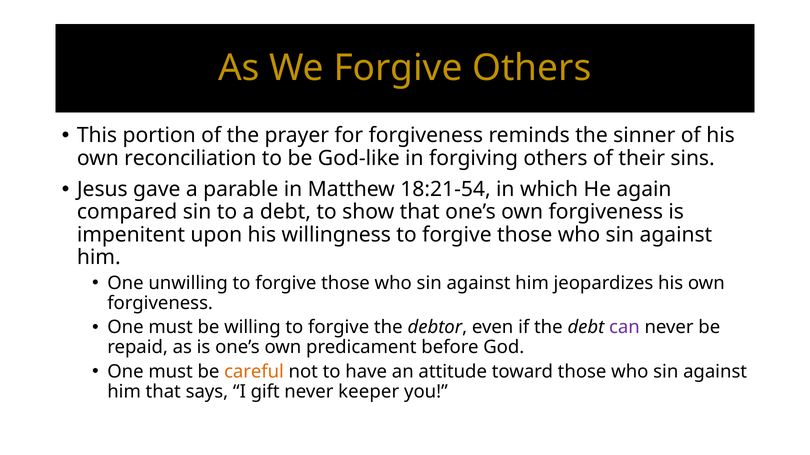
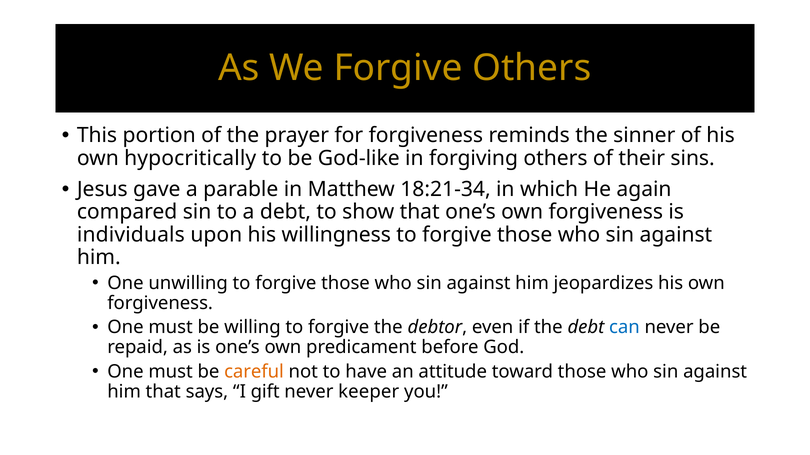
reconciliation: reconciliation -> hypocritically (190, 158)
18:21-54: 18:21-54 -> 18:21-34 (445, 190)
impenitent: impenitent -> individuals (131, 235)
can colour: purple -> blue (624, 328)
